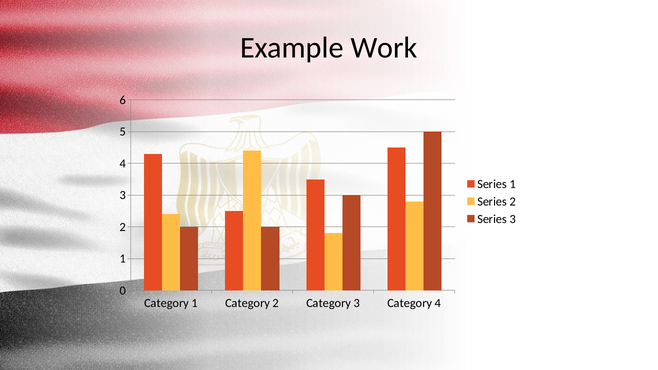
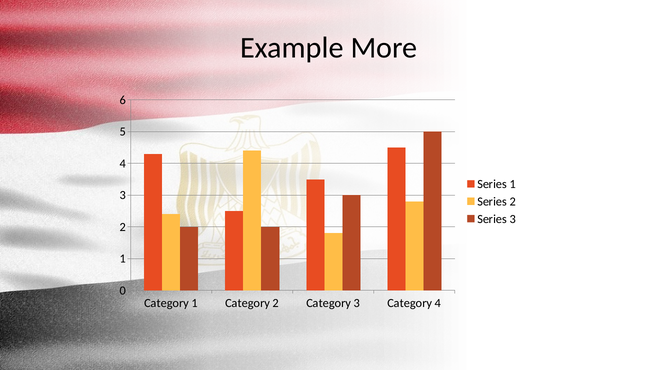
Work: Work -> More (384, 48)
